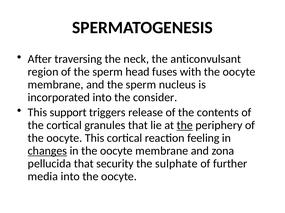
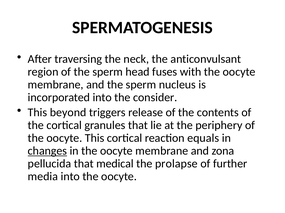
support: support -> beyond (68, 113)
the underline: present -> none (185, 126)
feeling: feeling -> equals (203, 138)
security: security -> medical (115, 164)
sulphate: sulphate -> prolapse (176, 164)
